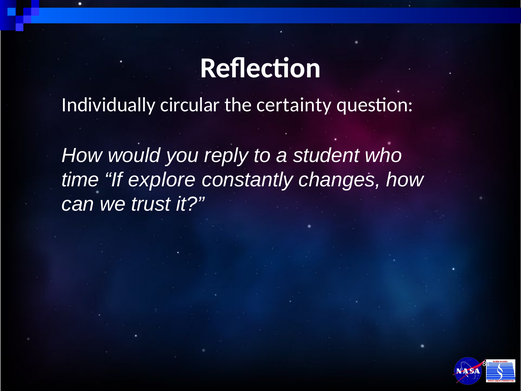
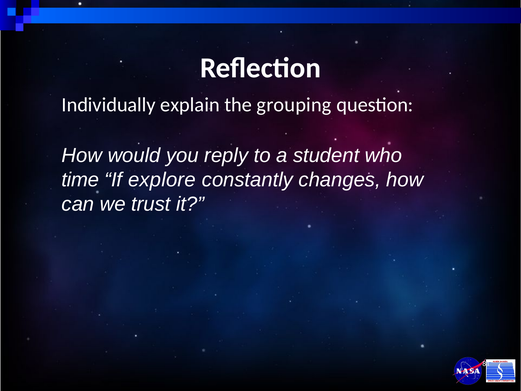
circular: circular -> explain (190, 105)
certainty: certainty -> grouping (294, 105)
